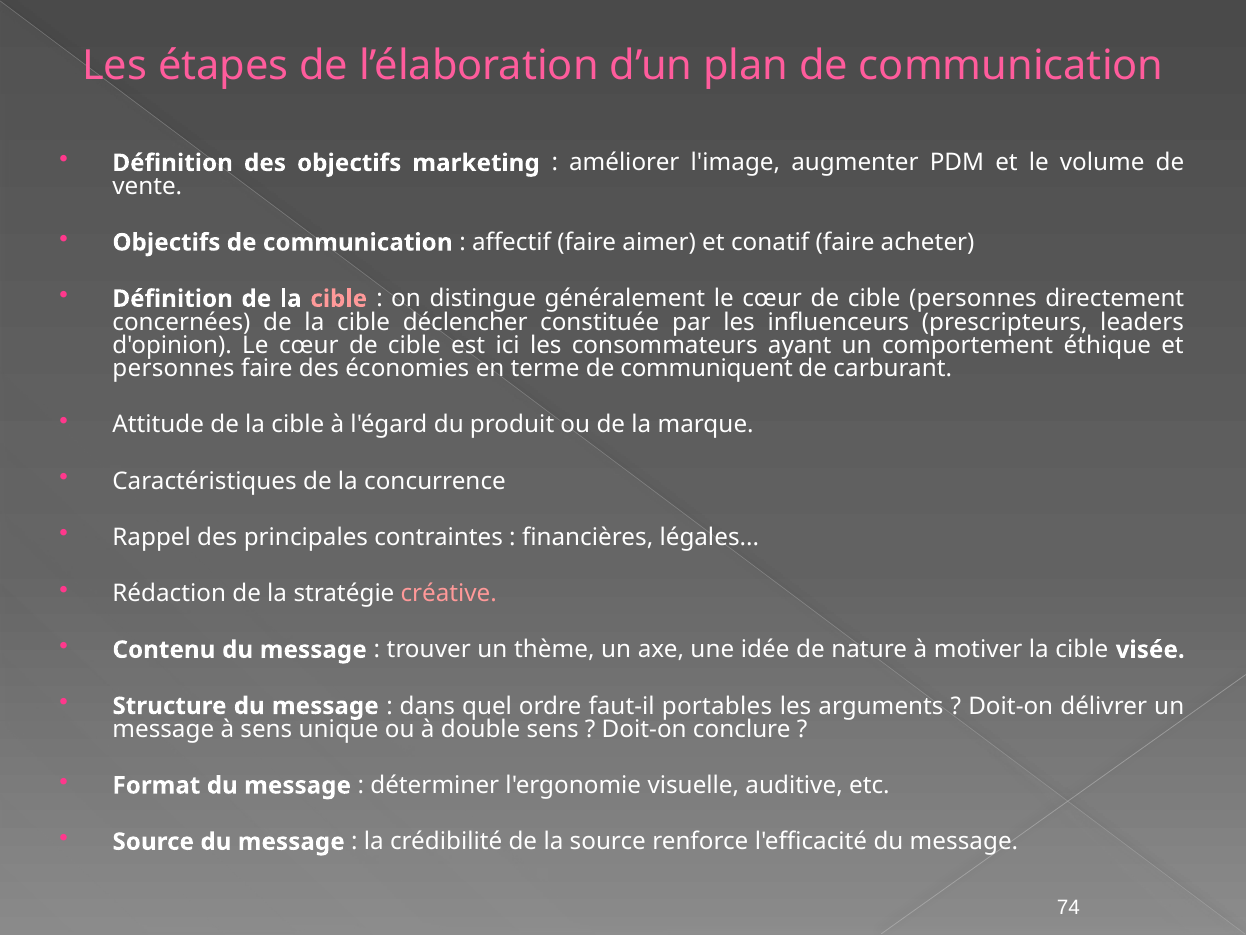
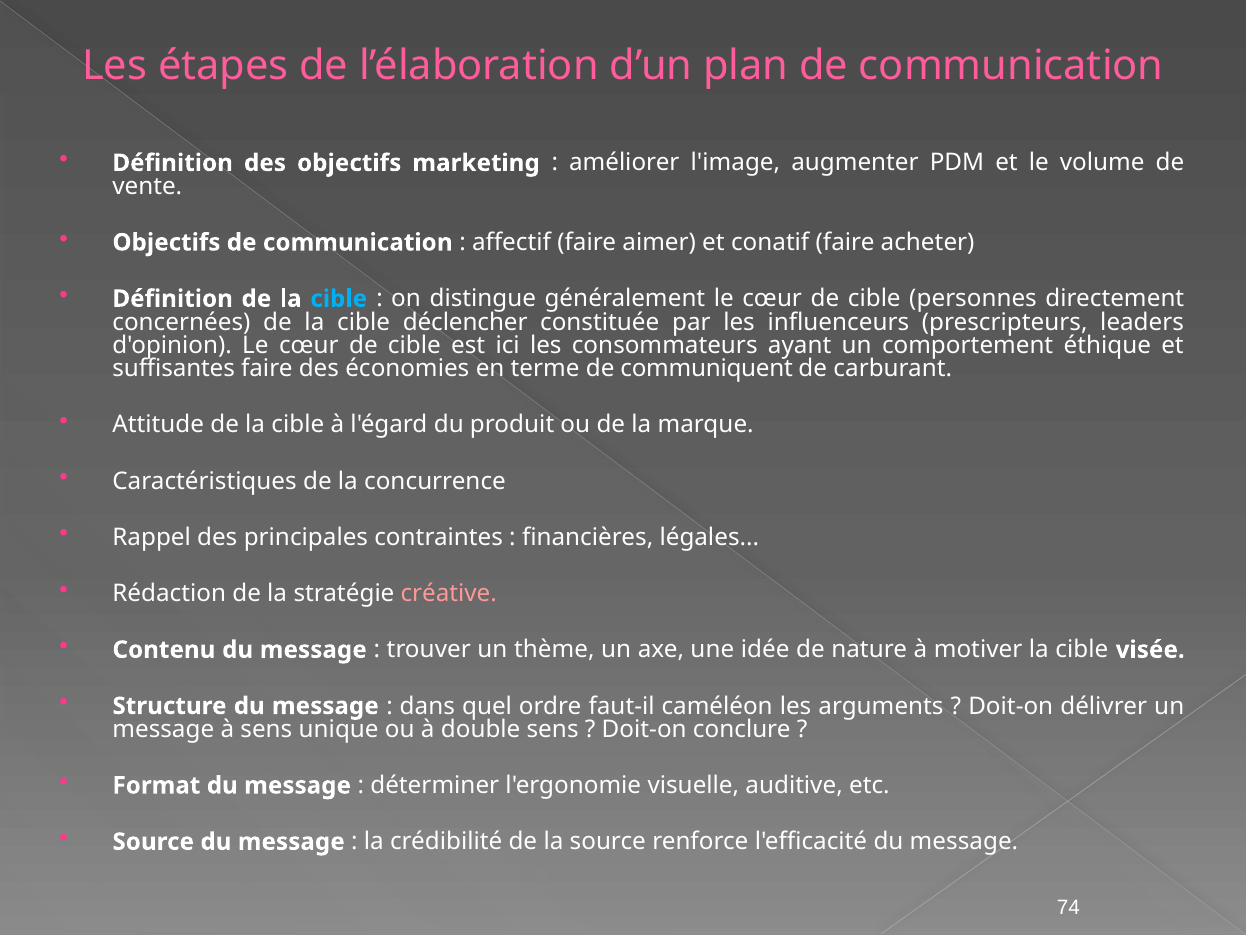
cible colour: pink -> light blue (339, 299)
personnes: personnes -> suffisantes (174, 368)
portables: portables -> caméléon (717, 706)
